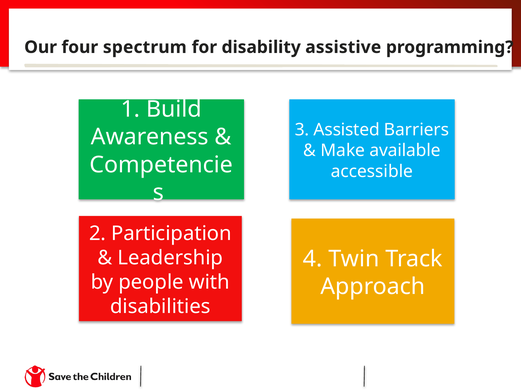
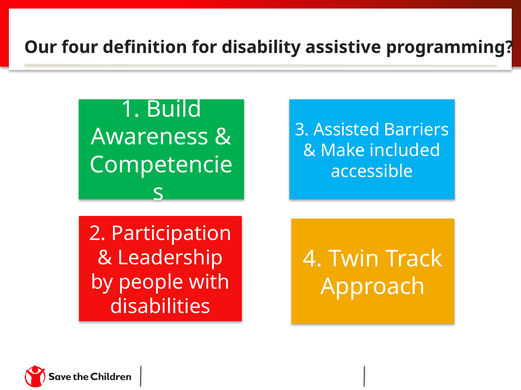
spectrum: spectrum -> definition (145, 47)
available: available -> included (405, 151)
